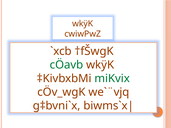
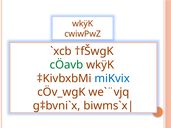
miKvix colour: green -> blue (112, 79)
